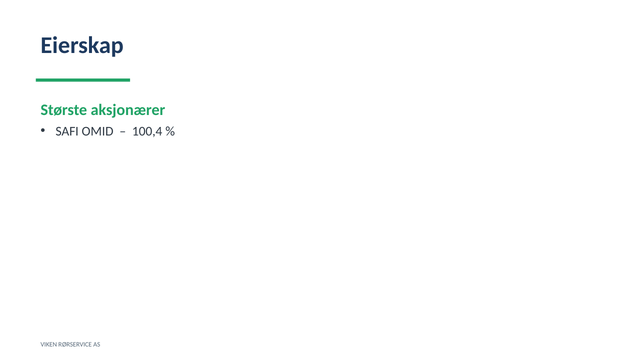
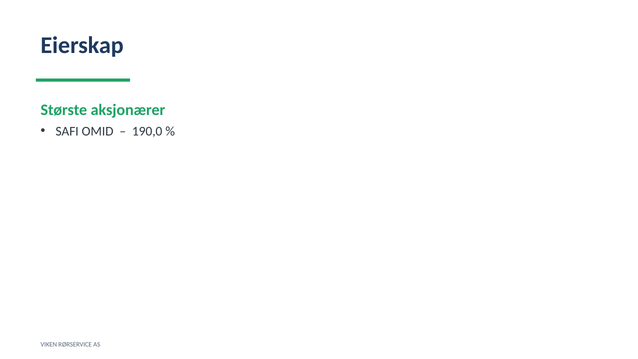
100,4: 100,4 -> 190,0 (147, 131)
